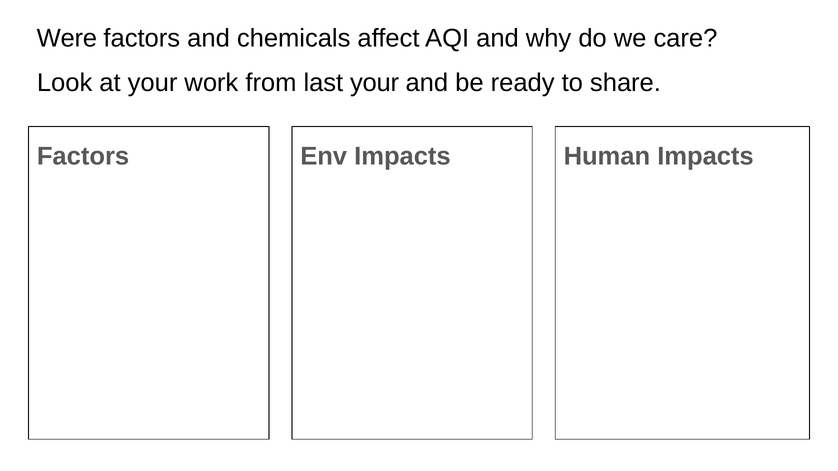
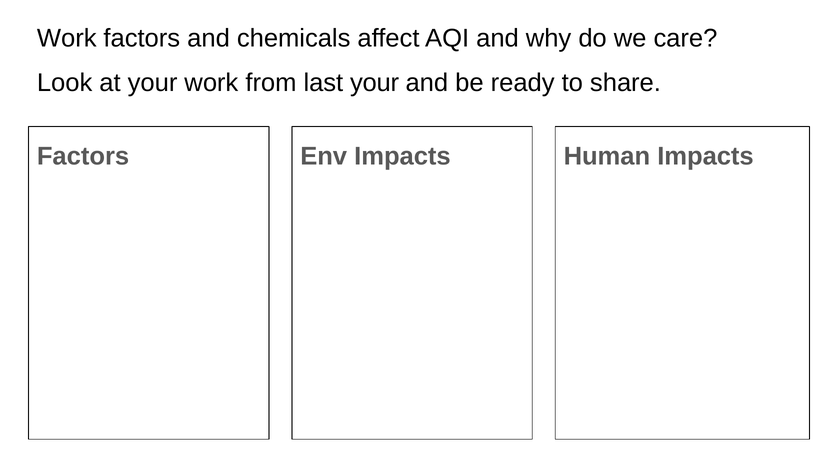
Were: Were -> Work (67, 38)
